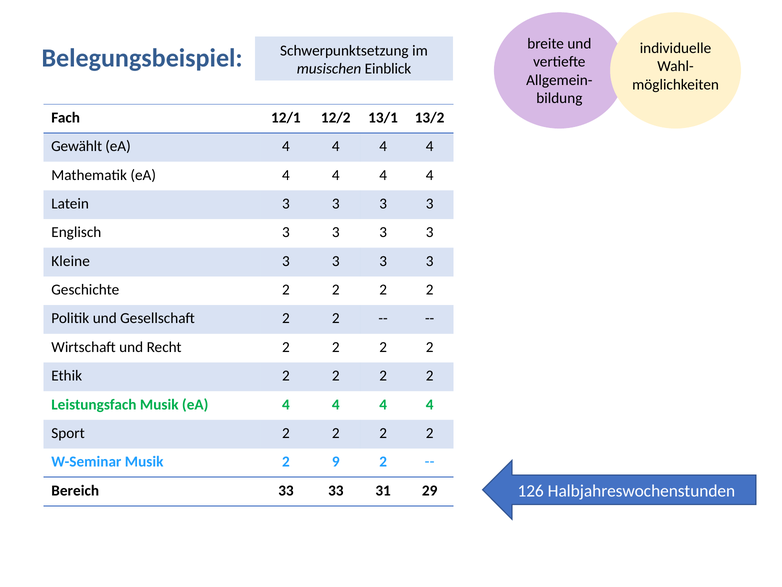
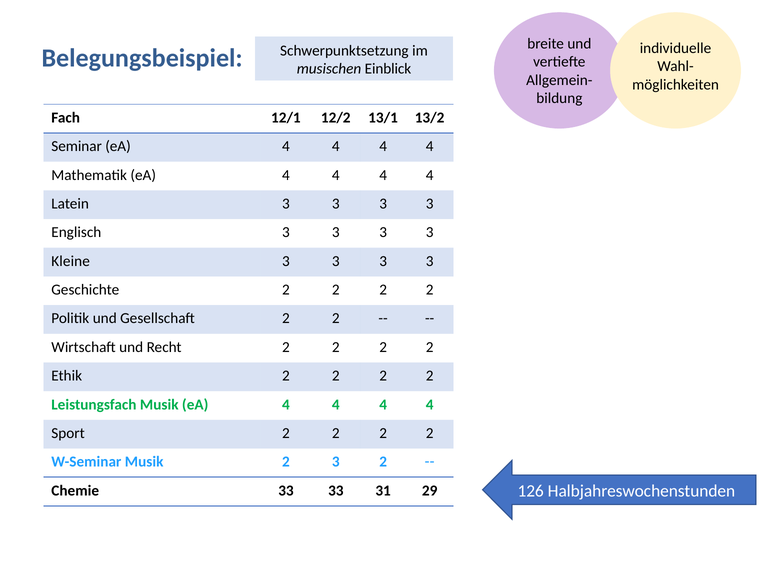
Gewählt: Gewählt -> Seminar (77, 146)
2 9: 9 -> 3 (336, 462)
Bereich: Bereich -> Chemie (75, 490)
